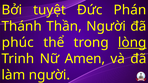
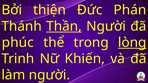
tuyệt: tuyệt -> thiện (50, 10)
Thần underline: none -> present (64, 26)
Amen: Amen -> Khiến (85, 59)
